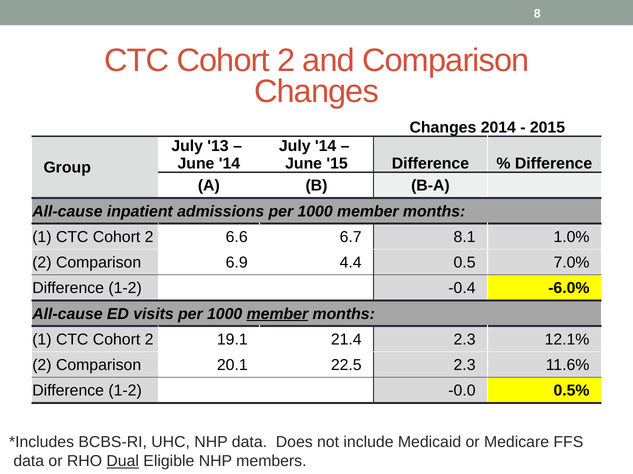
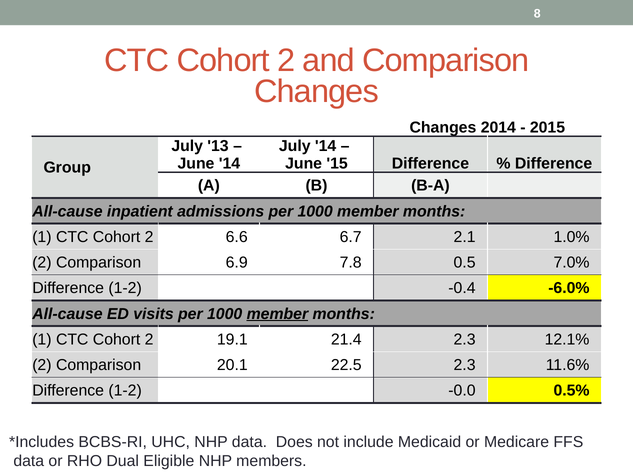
8.1: 8.1 -> 2.1 (465, 237)
4.4: 4.4 -> 7.8 (351, 263)
Dual underline: present -> none (123, 462)
